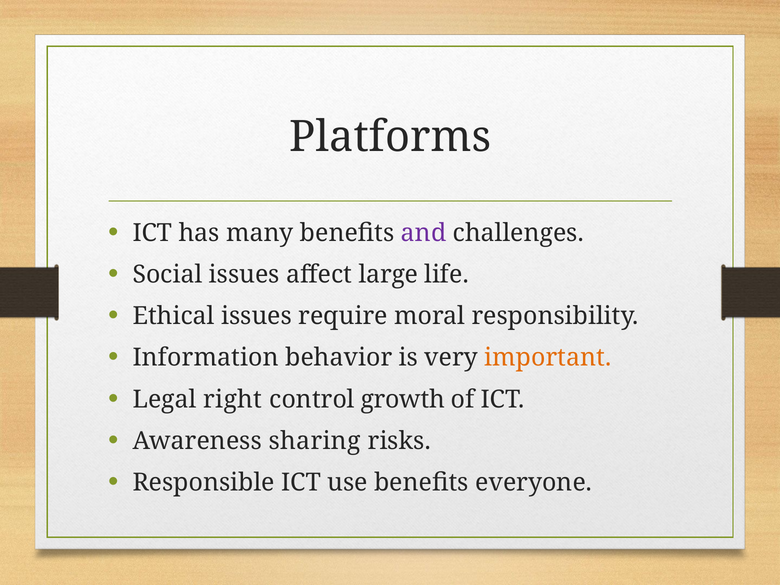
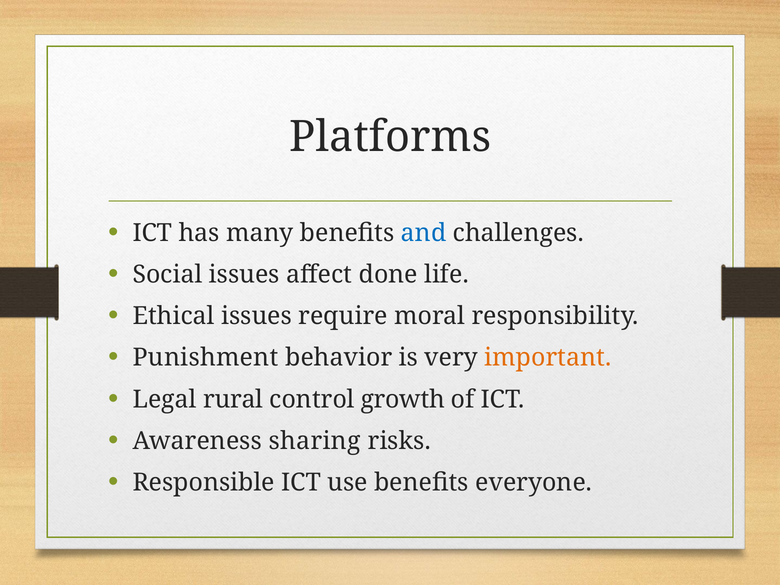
and colour: purple -> blue (424, 233)
large: large -> done (388, 275)
Information: Information -> Punishment (206, 358)
right: right -> rural (233, 399)
